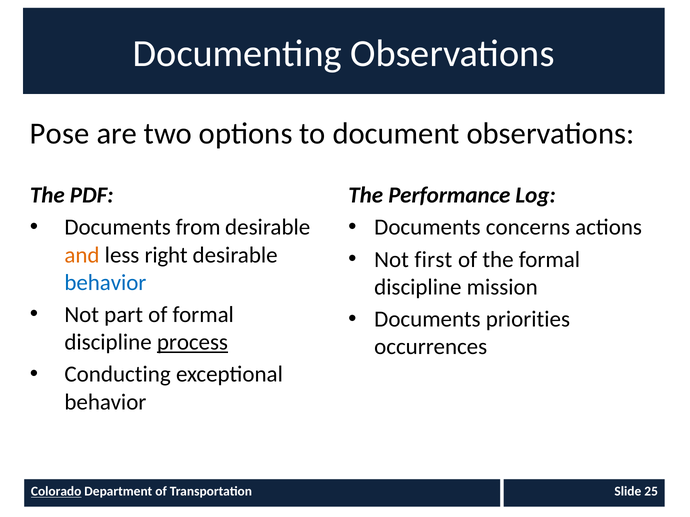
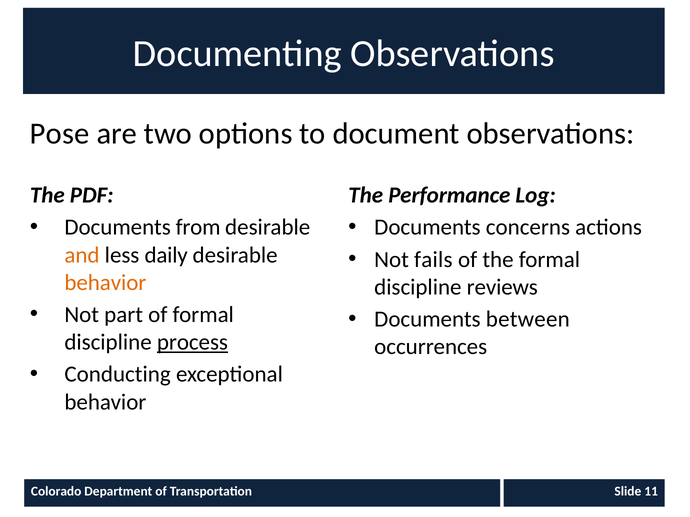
right: right -> daily (166, 255)
first: first -> fails (433, 260)
behavior colour: blue -> orange (105, 283)
mission: mission -> reviews (502, 287)
priorities: priorities -> between (528, 320)
Colorado underline: present -> none (56, 492)
25: 25 -> 11 (651, 492)
